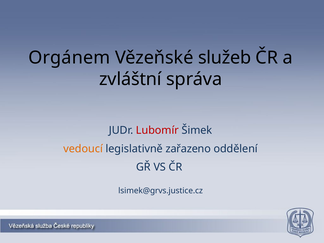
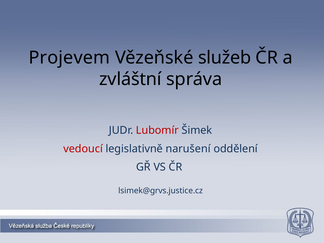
Orgánem: Orgánem -> Projevem (69, 58)
vedoucí colour: orange -> red (83, 149)
zařazeno: zařazeno -> narušení (188, 149)
